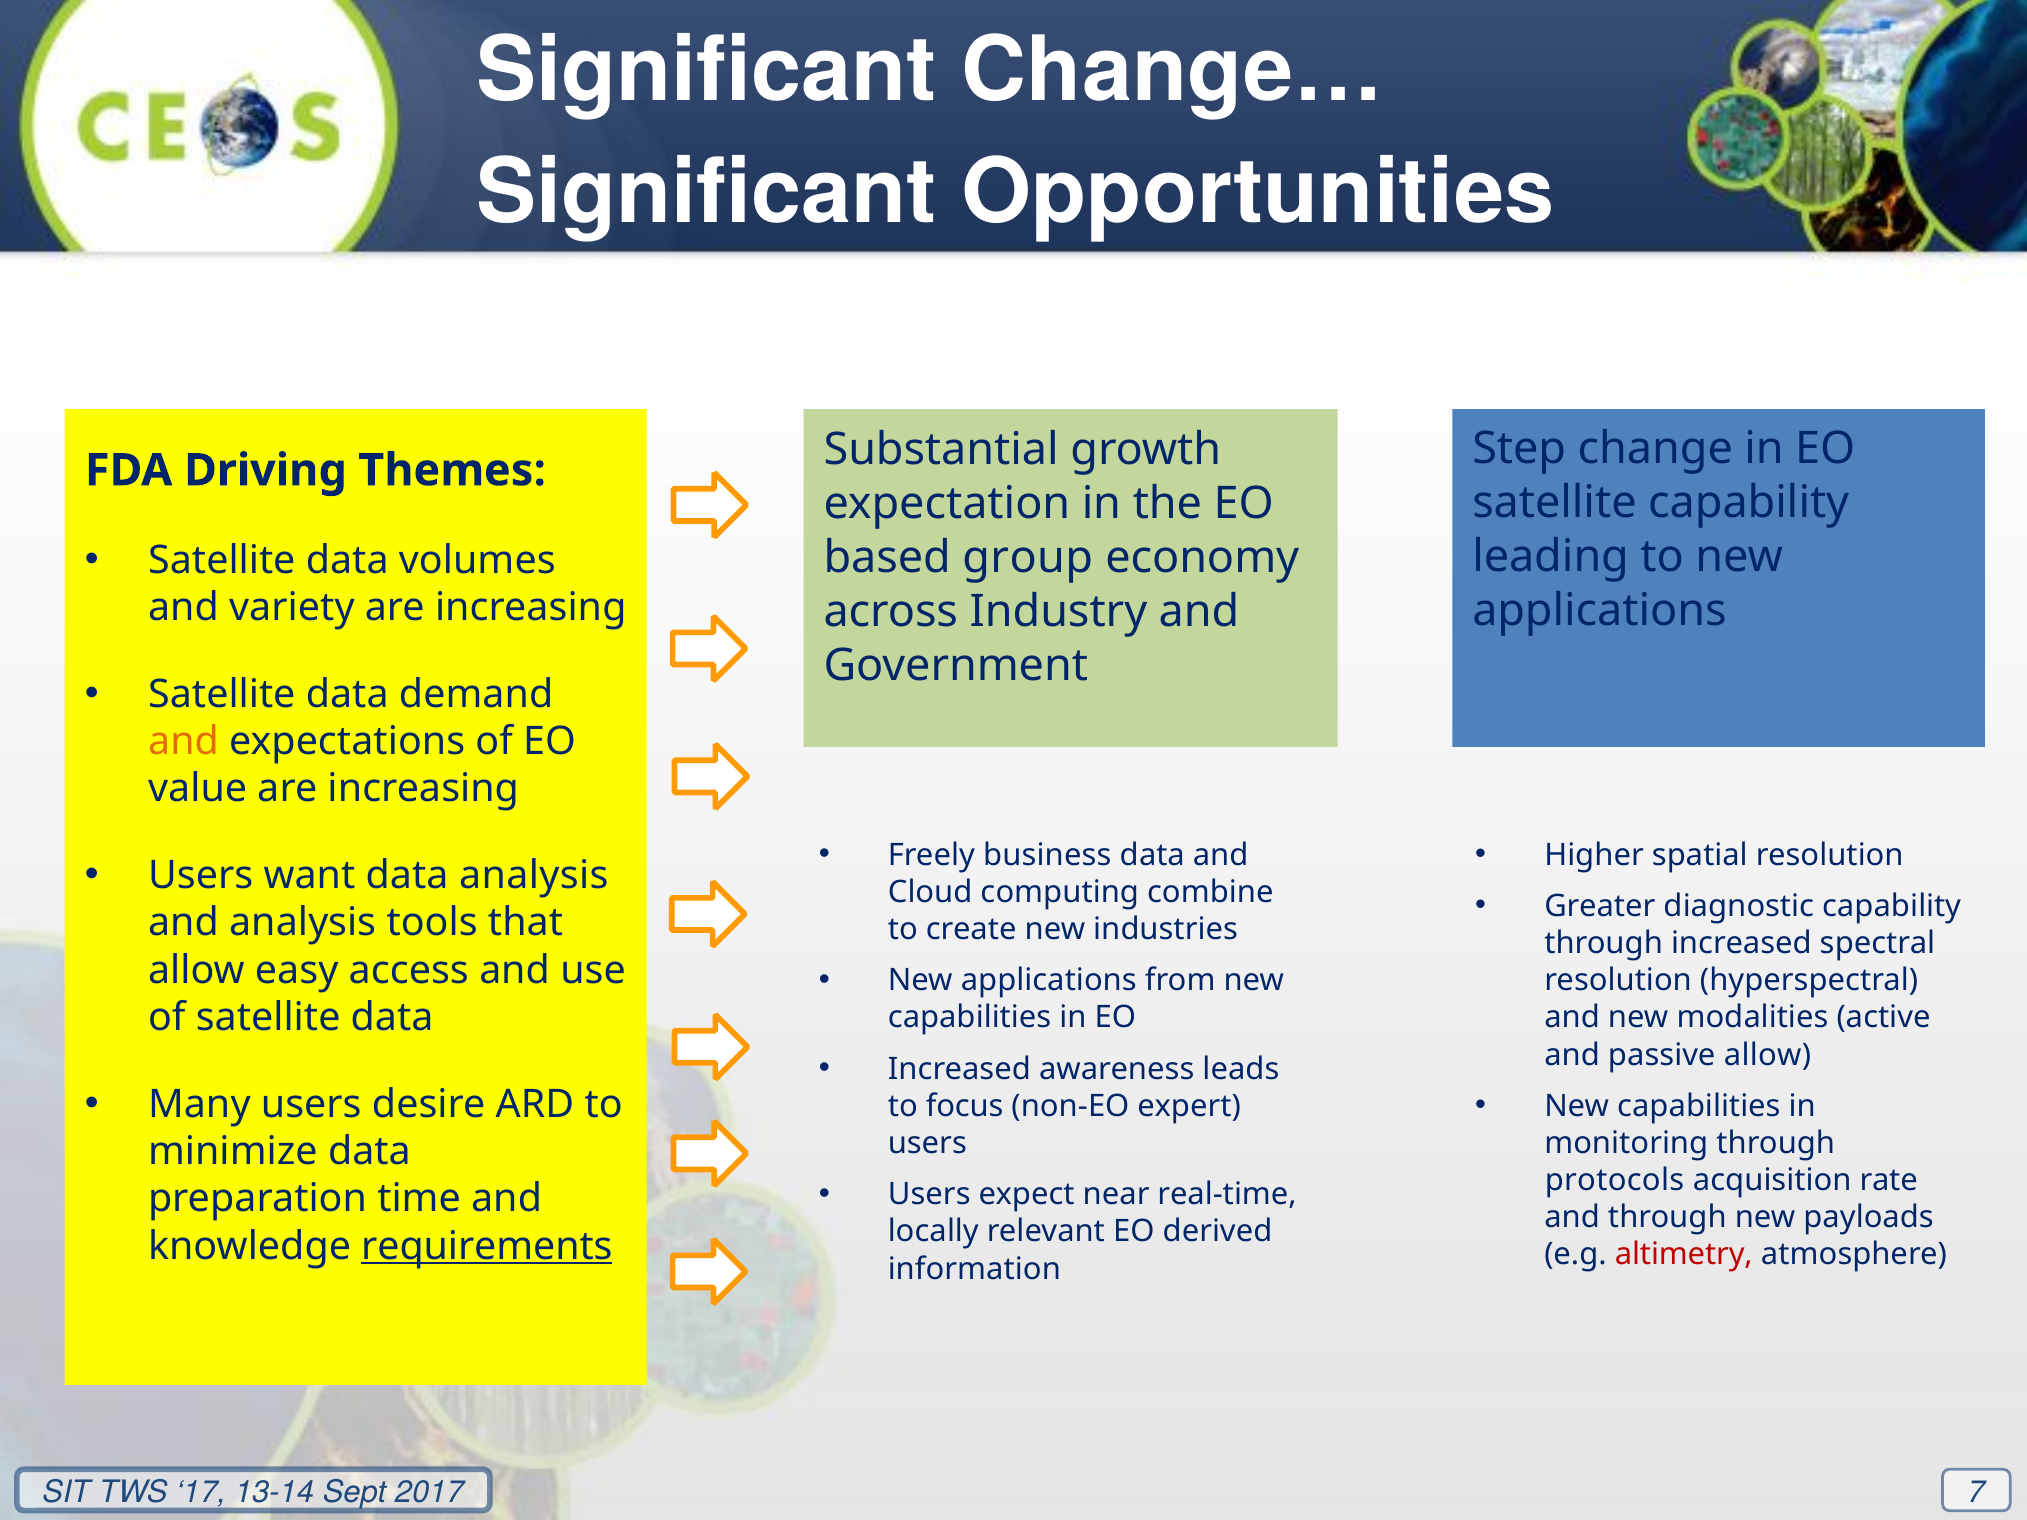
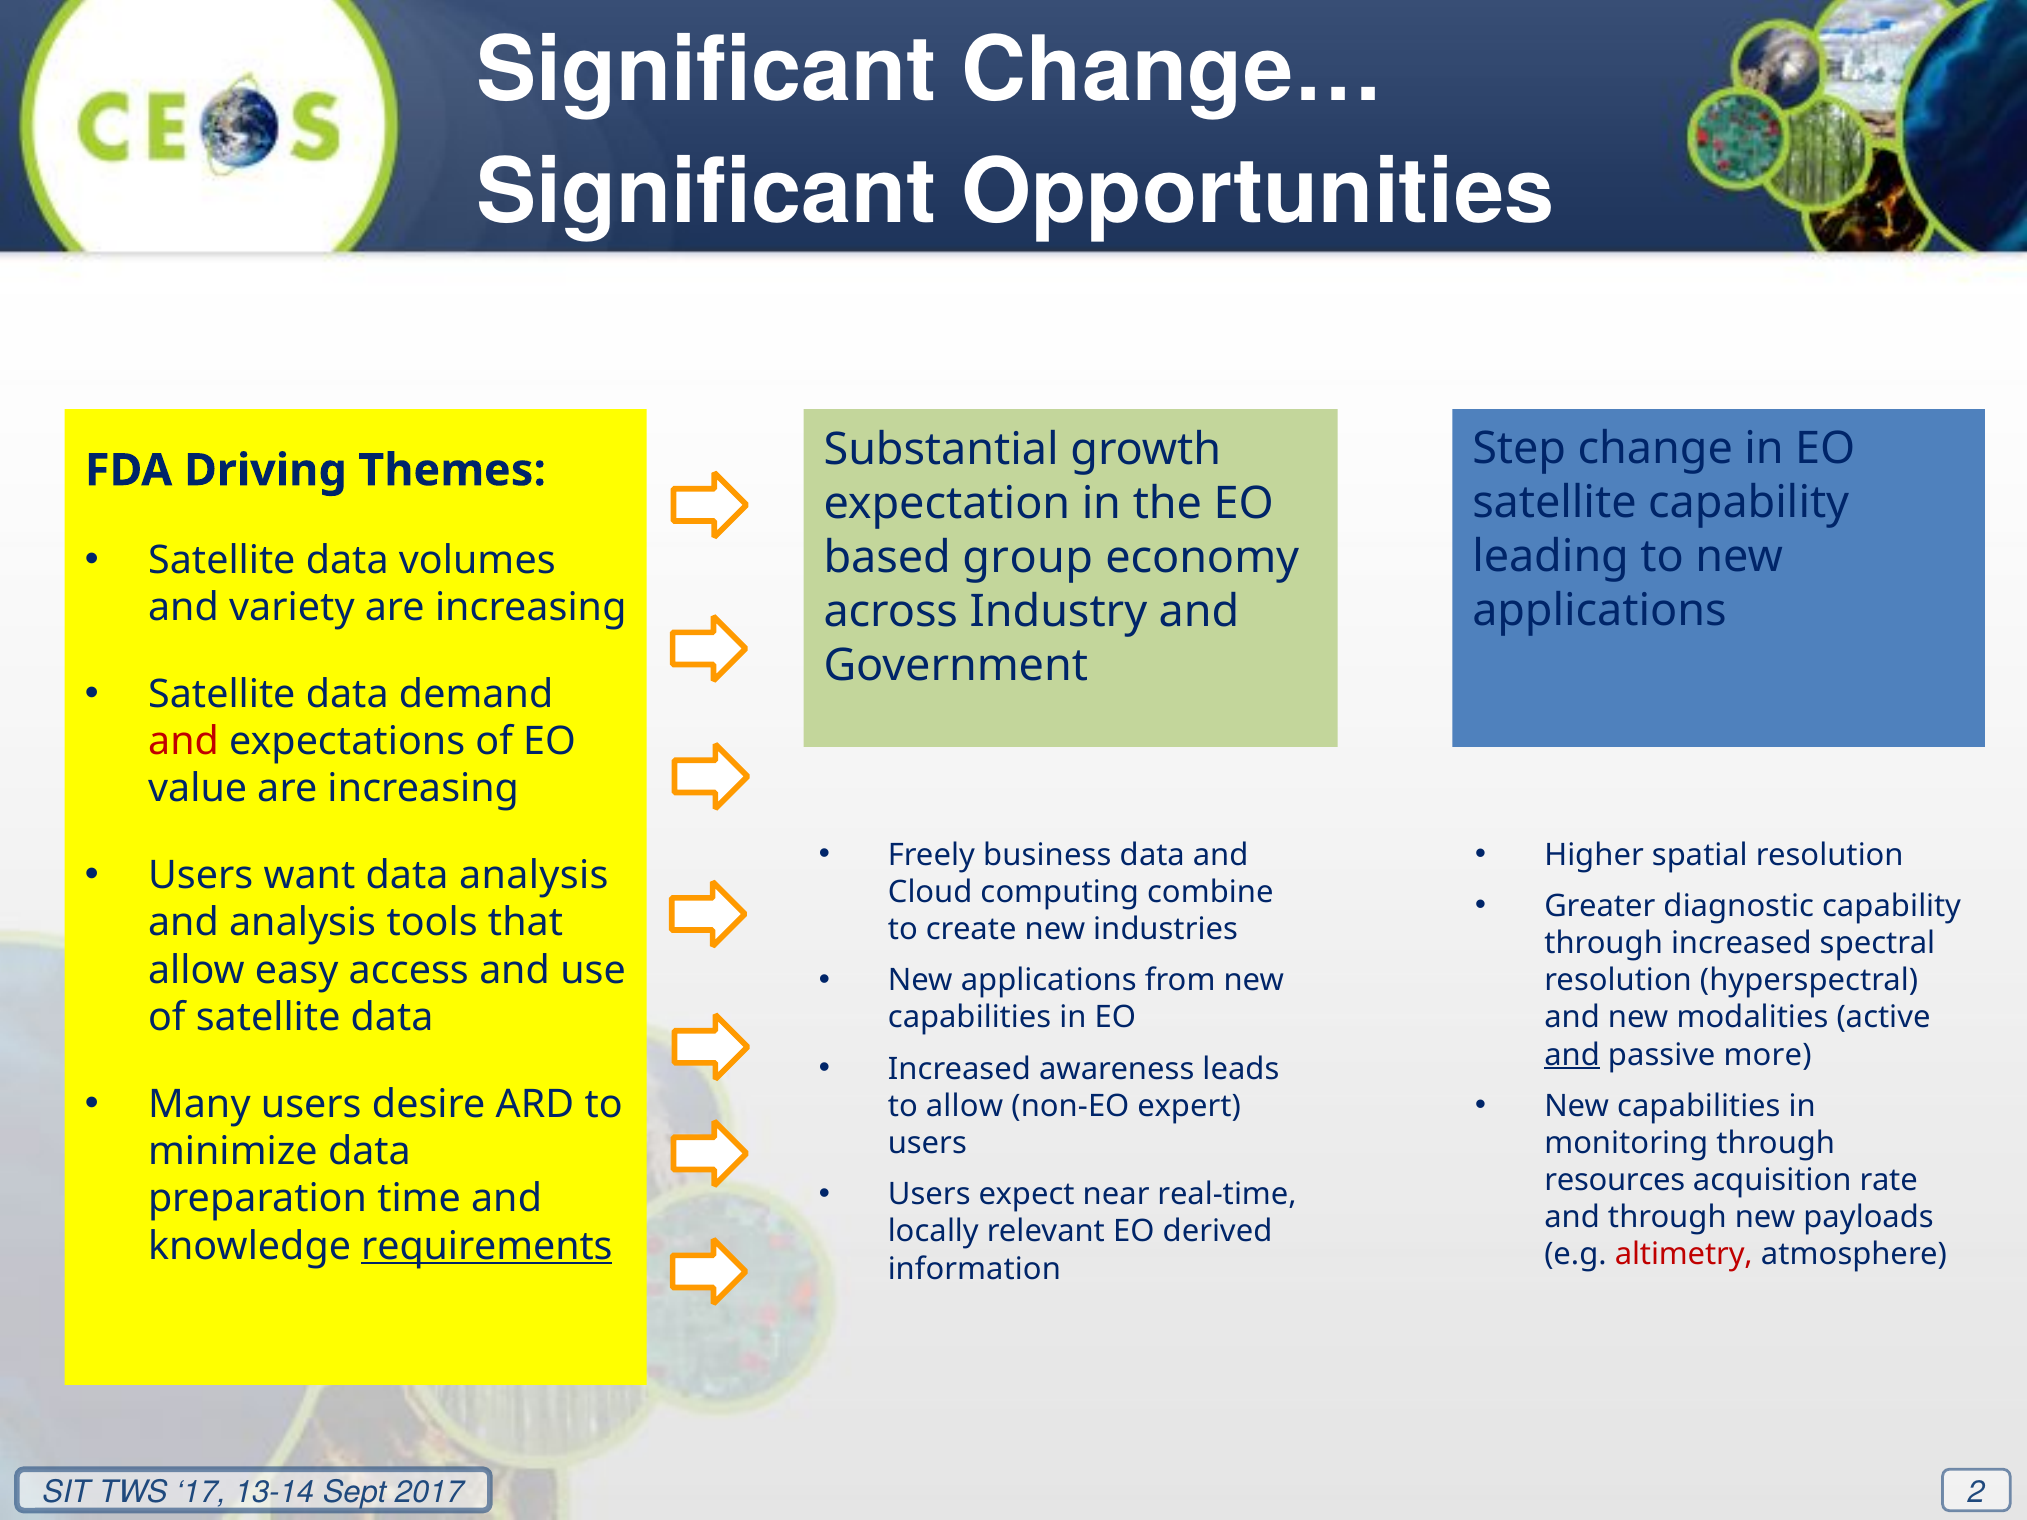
and colour: orange -> red (184, 742)
and underline: none -> present (1572, 1055)
passive allow: allow -> more (1768, 1055)
to focus: focus -> allow (964, 1106)
protocols: protocols -> resources (1615, 1181)
7: 7 -> 2 (1976, 1492)
